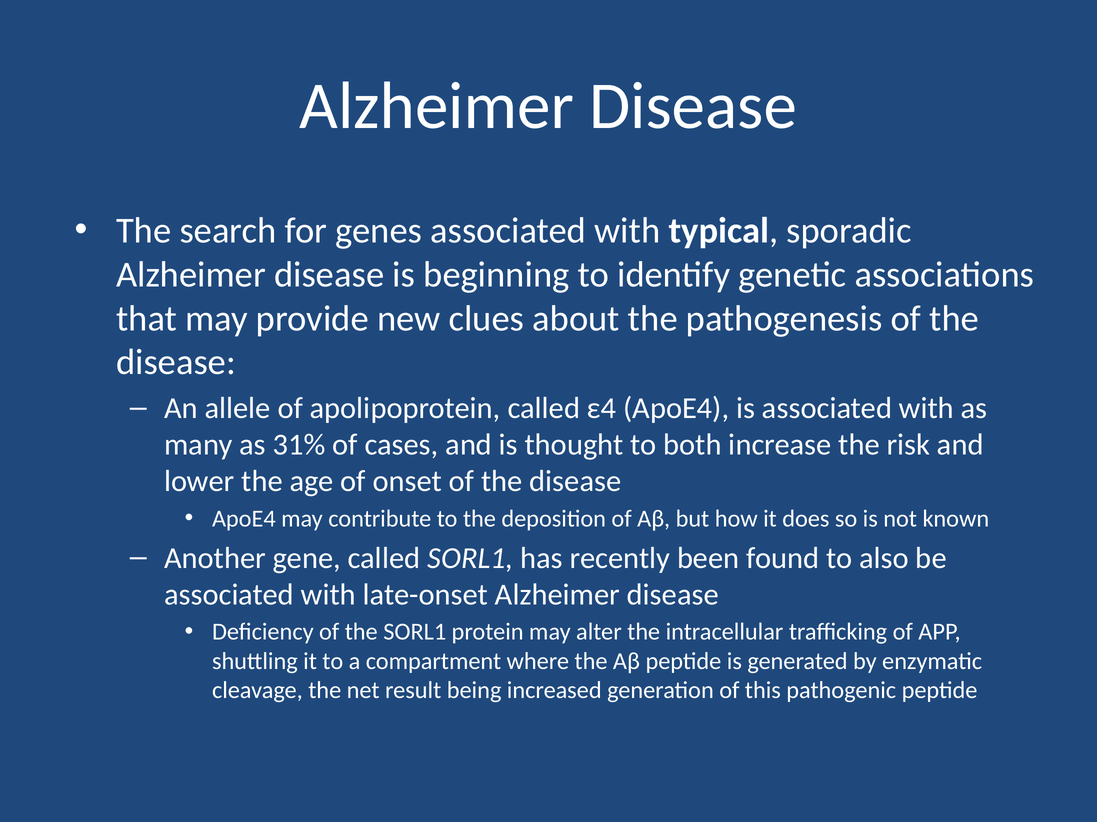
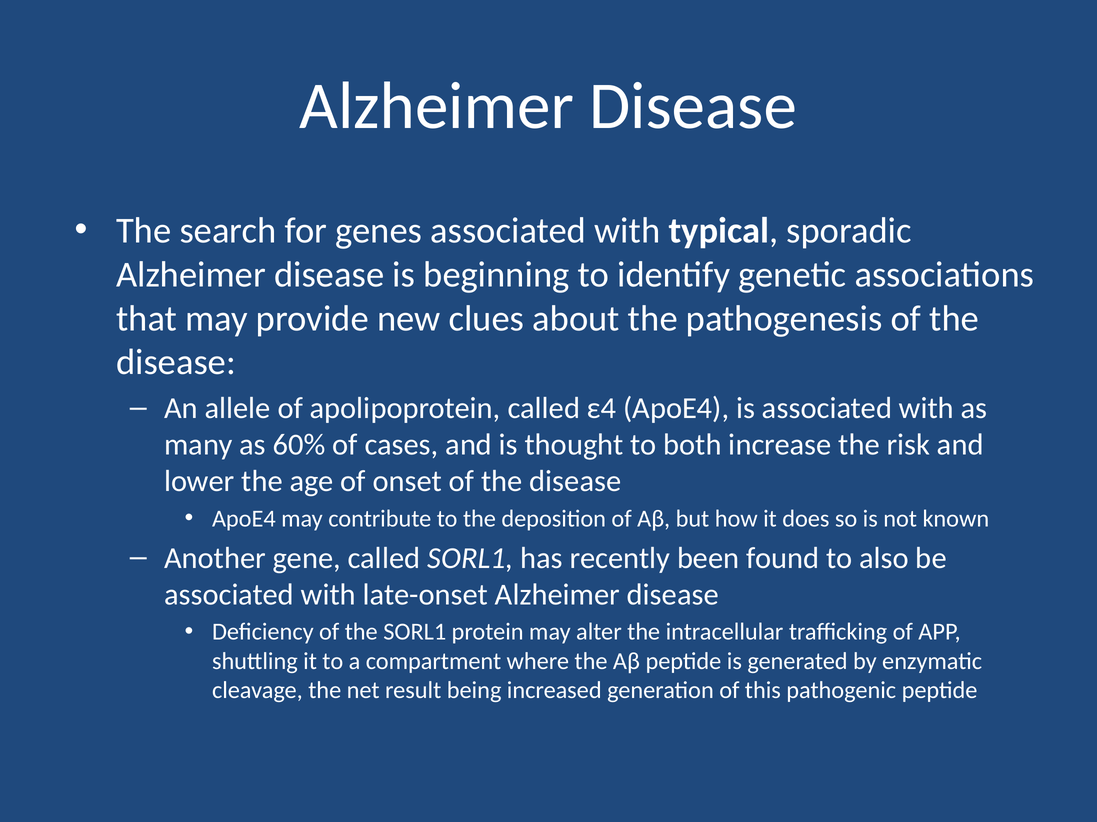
31%: 31% -> 60% (299, 445)
